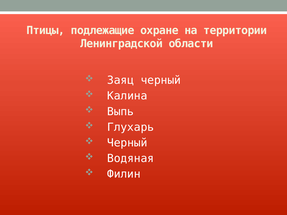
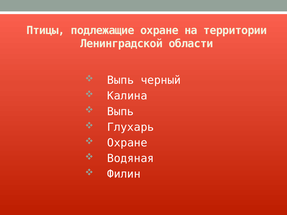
Заяц: Заяц -> Выпь (121, 80)
Черный: Черный -> Охране (127, 143)
